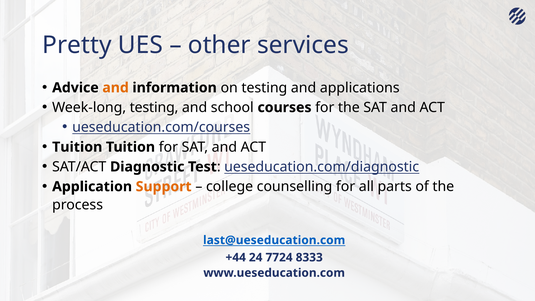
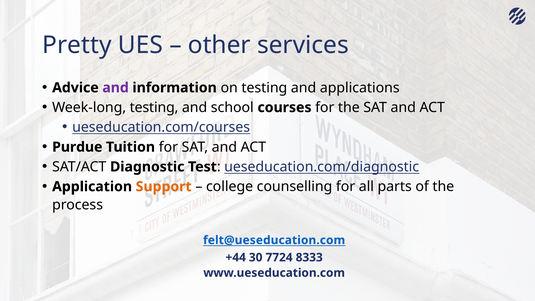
and colour: orange -> purple (116, 88)
Tuition: Tuition -> Purdue (77, 147)
last@ueseducation.com: last@ueseducation.com -> felt@ueseducation.com (274, 240)
24: 24 -> 30 (256, 257)
